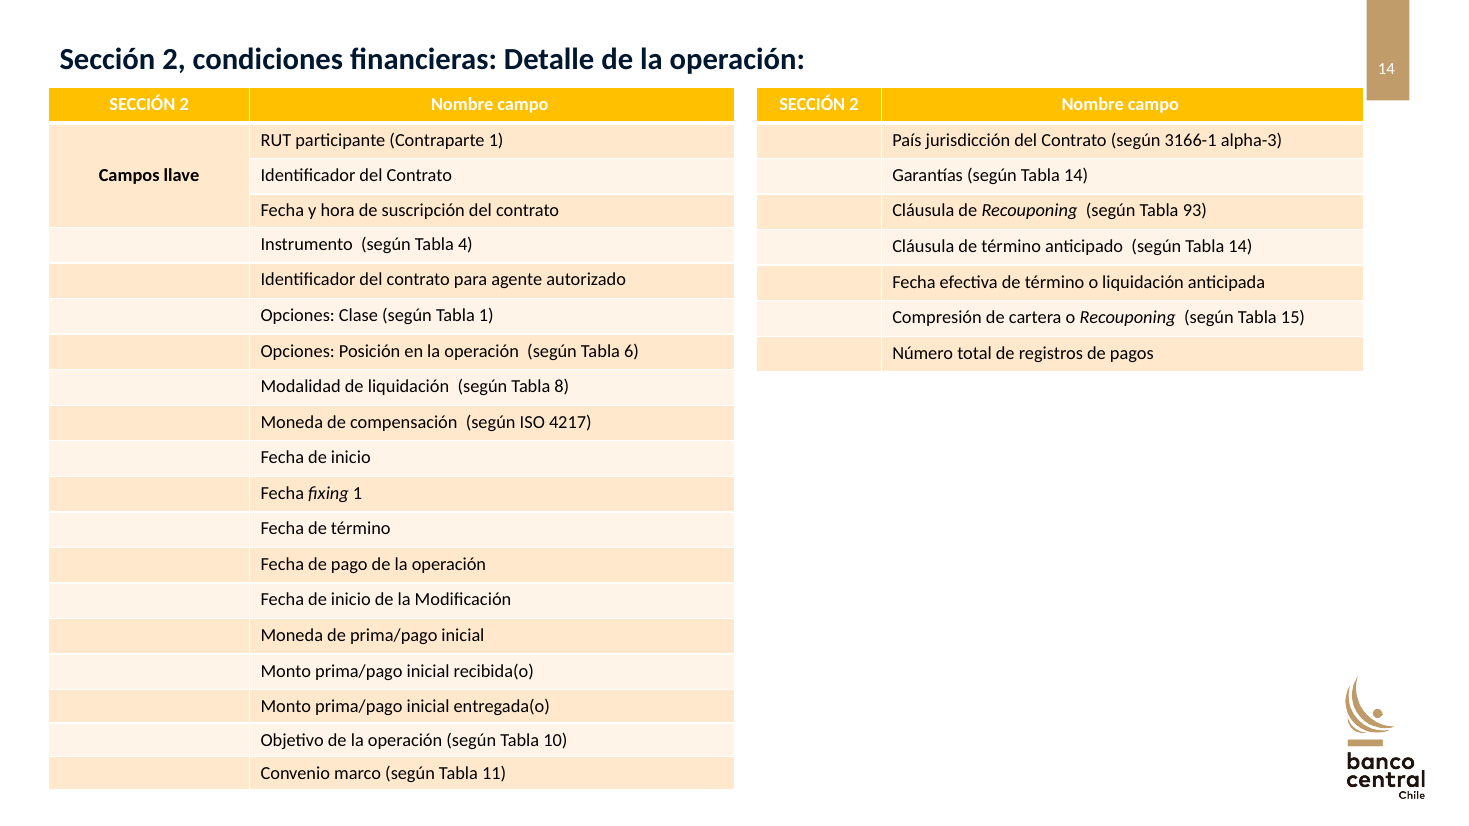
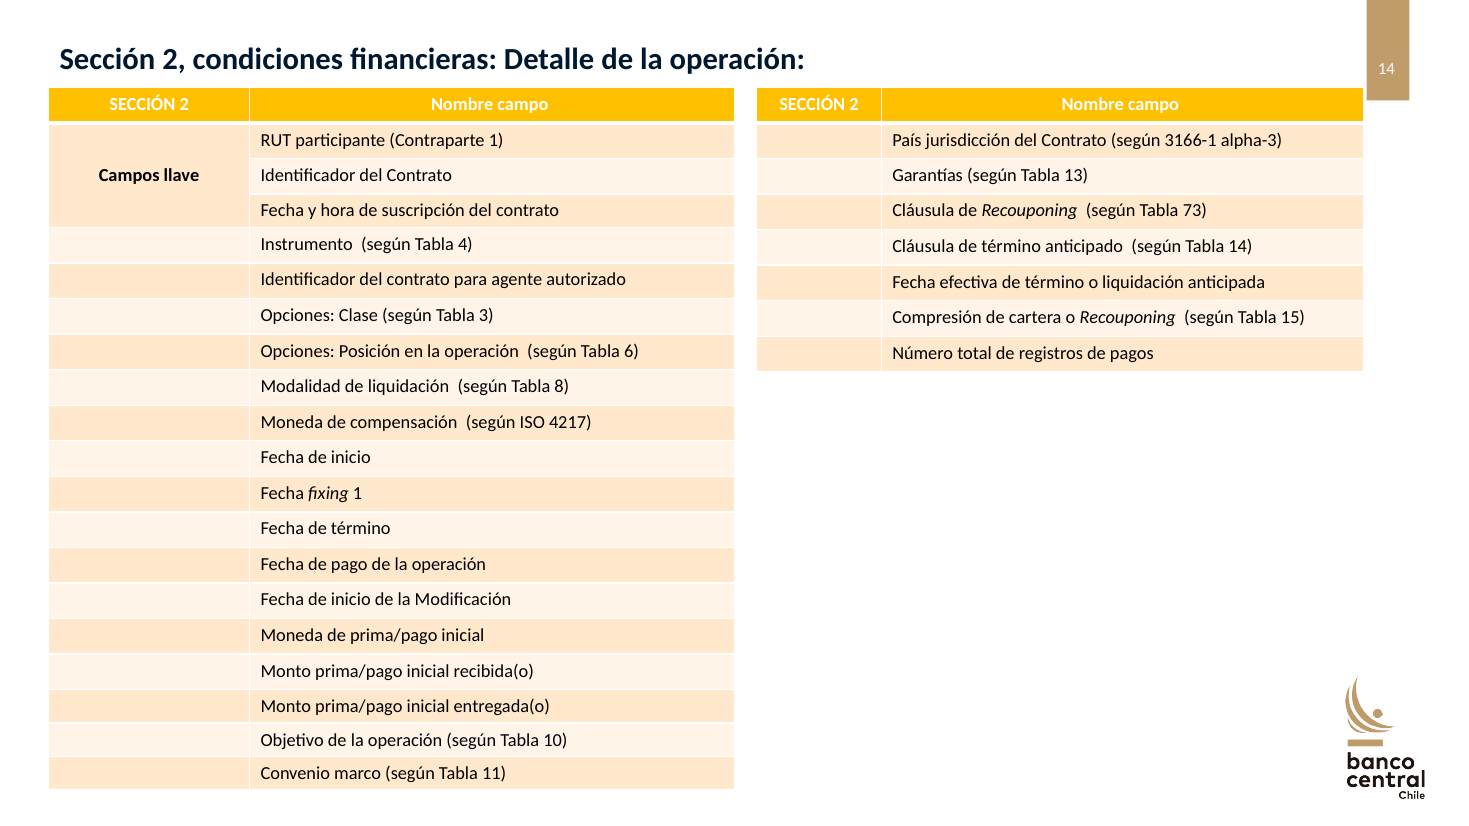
Garantías según Tabla 14: 14 -> 13 (1076, 175)
93: 93 -> 73 (1195, 211)
Tabla 1: 1 -> 3 (486, 316)
